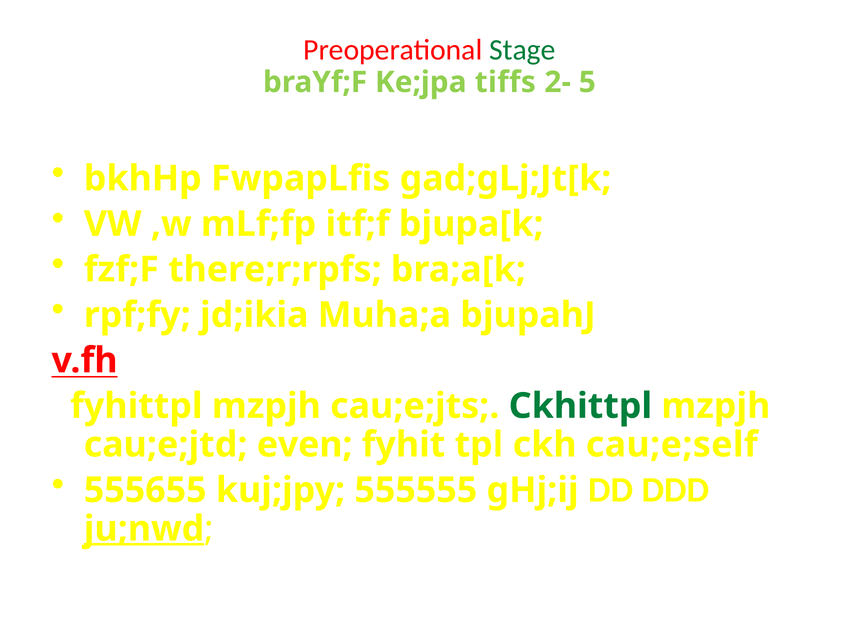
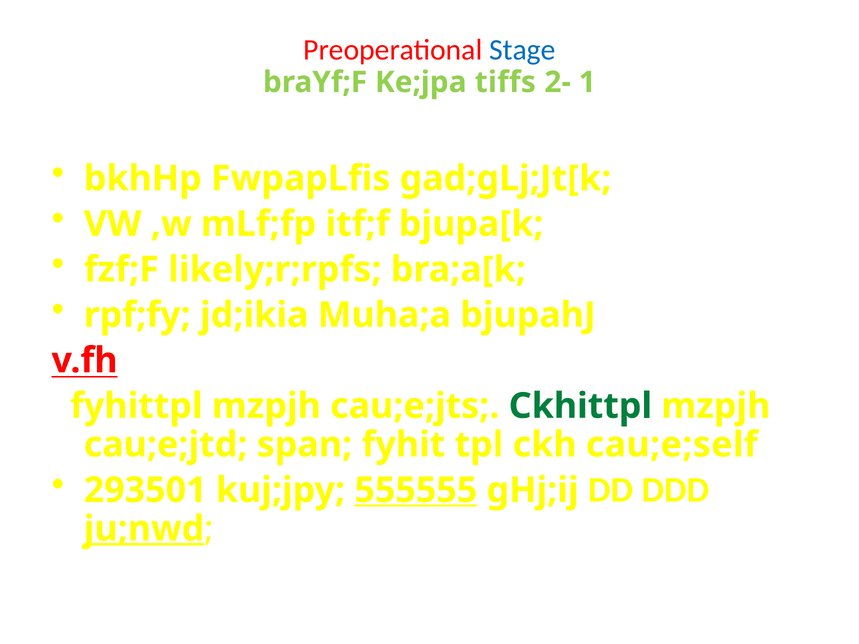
Stage colour: green -> blue (522, 50)
5: 5 -> 1 (587, 82)
there;r;rpfs: there;r;rpfs -> likely;r;rpfs (275, 270)
even: even -> span (305, 445)
555655: 555655 -> 293501 (145, 490)
555555 underline: none -> present (416, 490)
